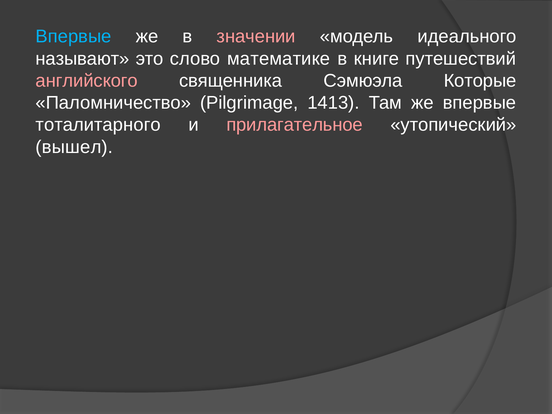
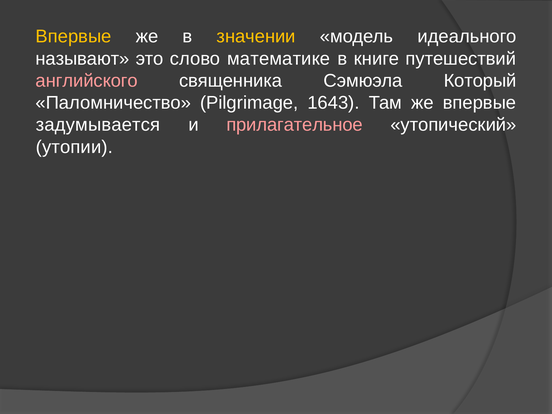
Впервые colour: light blue -> yellow (74, 37)
значении colour: pink -> yellow (256, 37)
Которые: Которые -> Который (480, 81)
1413: 1413 -> 1643 (333, 103)
тоталитарного: тоталитарного -> задумывается (98, 125)
вышел: вышел -> утопии (74, 147)
